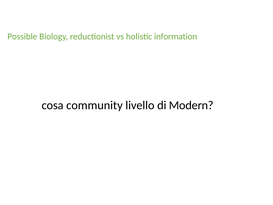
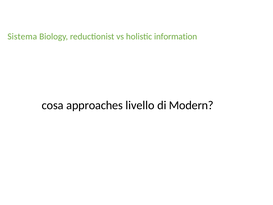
Possible: Possible -> Sistema (22, 36)
community: community -> approaches (95, 105)
